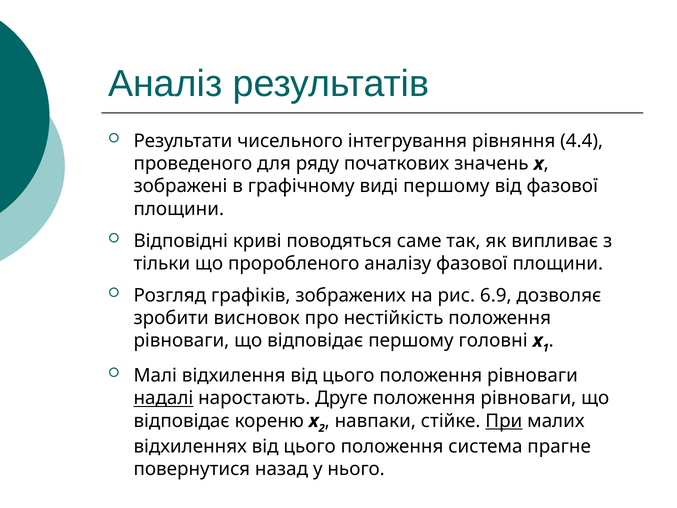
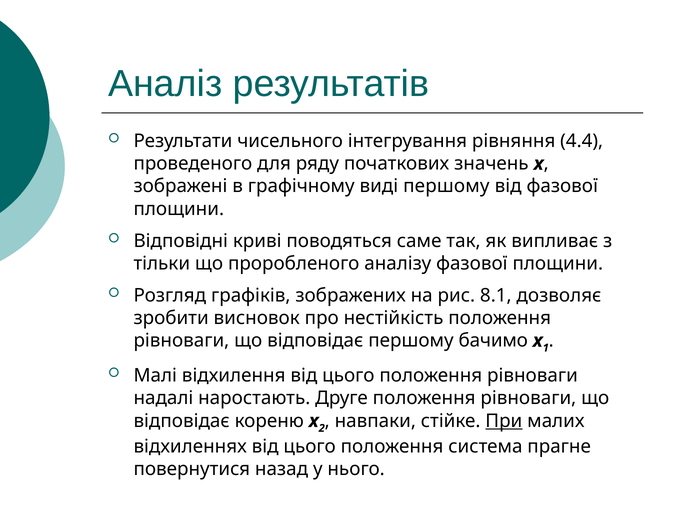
6.9: 6.9 -> 8.1 (496, 295)
головні: головні -> бачимо (493, 340)
надалі underline: present -> none (163, 398)
